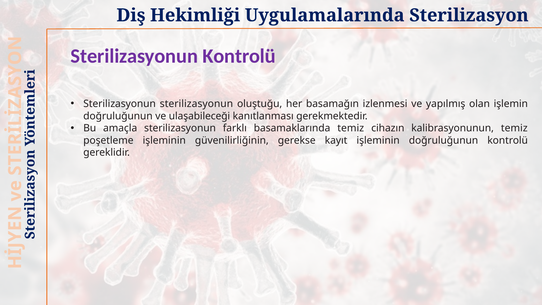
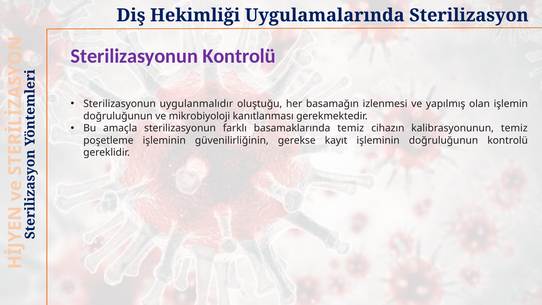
Sterilizasyonun sterilizasyonun: sterilizasyonun -> uygulanmalıdır (196, 104)
ulaşabileceği: ulaşabileceği -> mikrobiyoloji (199, 116)
